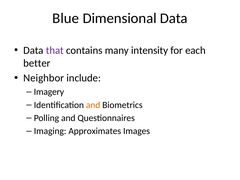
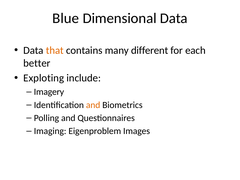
that colour: purple -> orange (55, 50)
intensity: intensity -> different (150, 50)
Neighbor: Neighbor -> Exploting (44, 78)
Approximates: Approximates -> Eigenproblem (95, 131)
